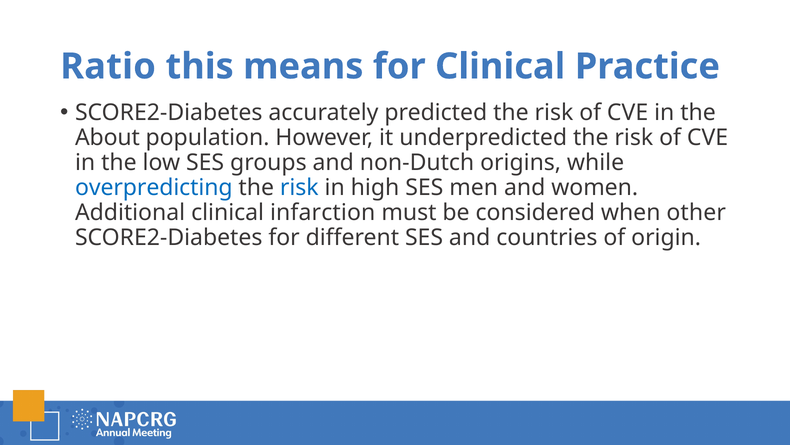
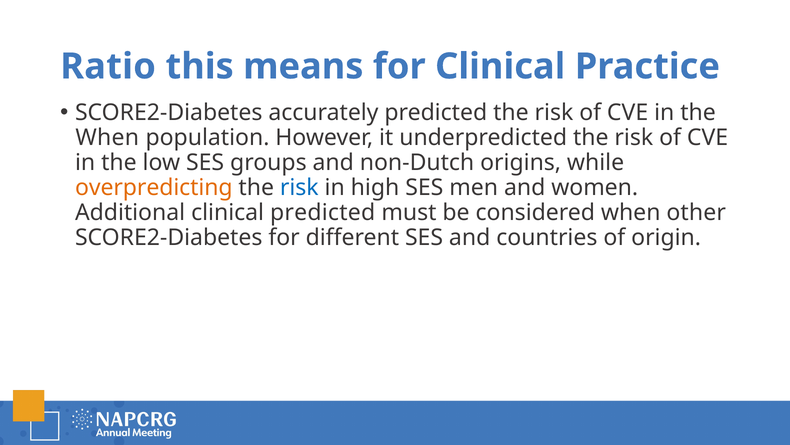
About: About -> When (107, 138)
overpredicting colour: blue -> orange (154, 187)
clinical infarction: infarction -> predicted (323, 212)
